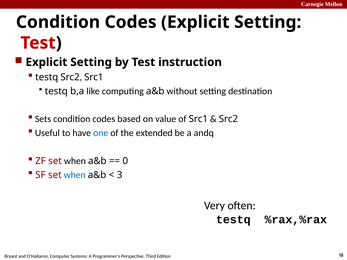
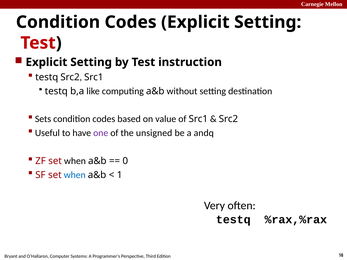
one colour: blue -> purple (101, 133)
extended: extended -> unsigned (154, 133)
3: 3 -> 1 (120, 175)
